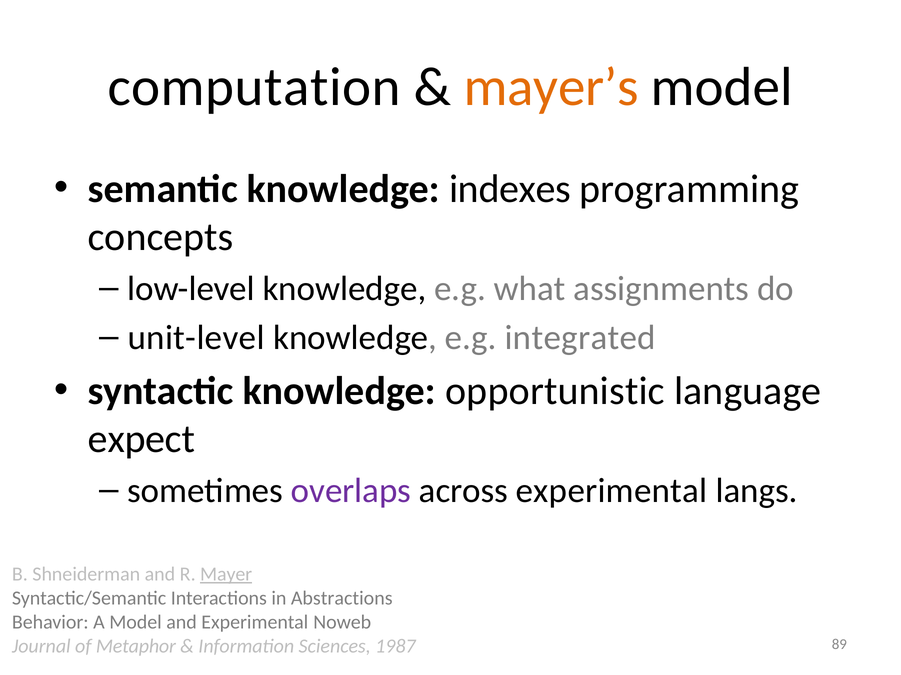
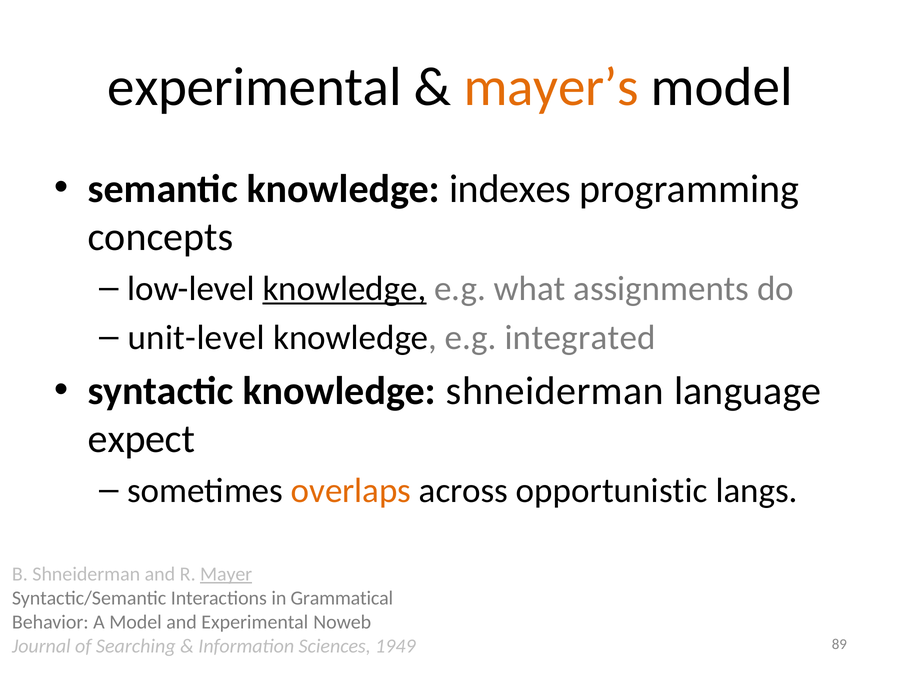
computation: computation -> experimental (255, 87)
knowledge underline: none -> present (344, 289)
knowledge opportunistic: opportunistic -> shneiderman (555, 391)
overlaps colour: purple -> orange (351, 491)
across experimental: experimental -> opportunistic (612, 491)
Abstractions: Abstractions -> Grammatical (342, 599)
Metaphor: Metaphor -> Searching (136, 647)
1987: 1987 -> 1949 (395, 647)
